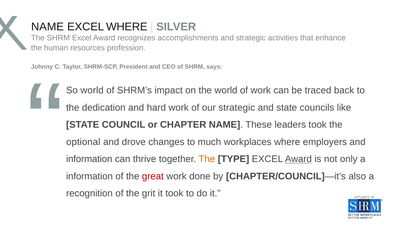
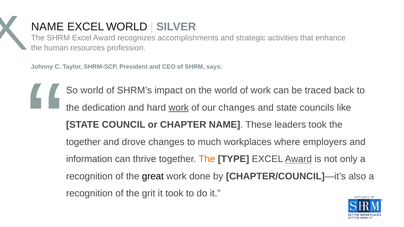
EXCEL WHERE: WHERE -> WORLD (127, 27)
work underline: none -> present (179, 108)
our strategic: strategic -> changes (237, 108)
optional: optional -> together (83, 142)
information: information -> recognition (89, 176)
great colour: red -> black (153, 176)
